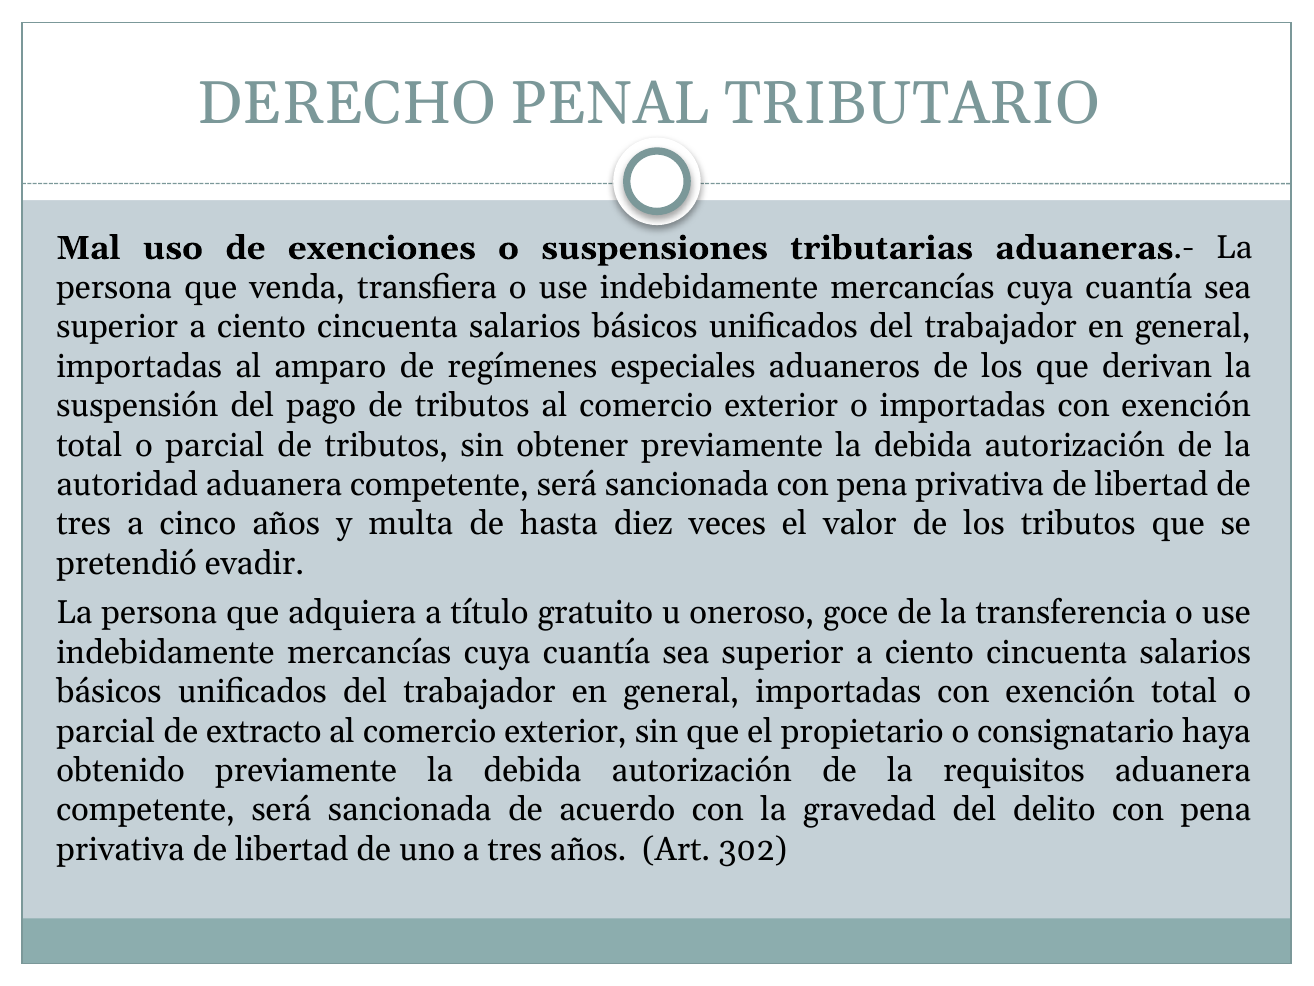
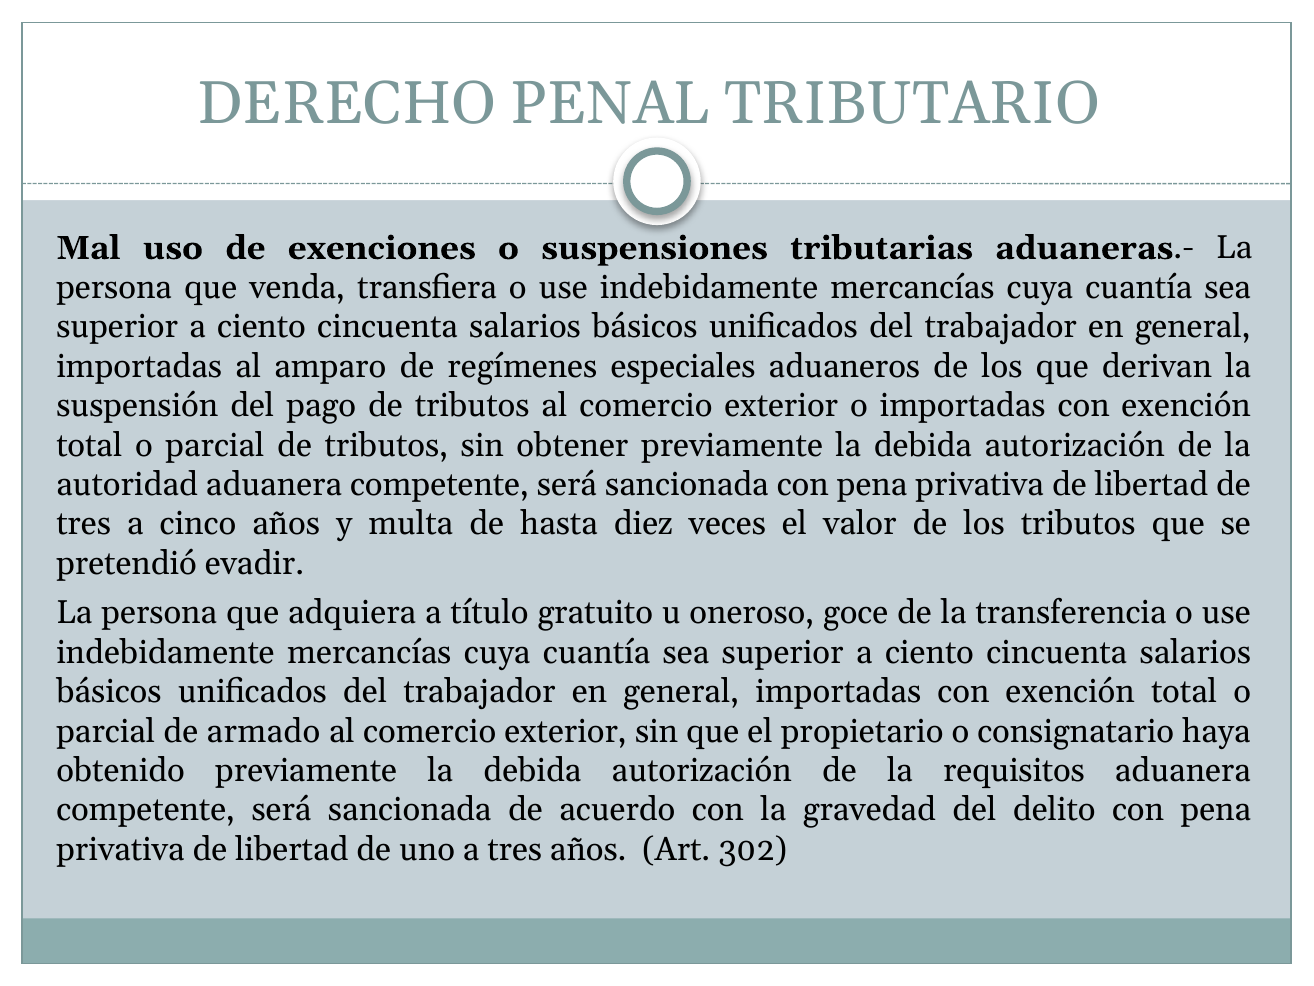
extracto: extracto -> armado (264, 731)
